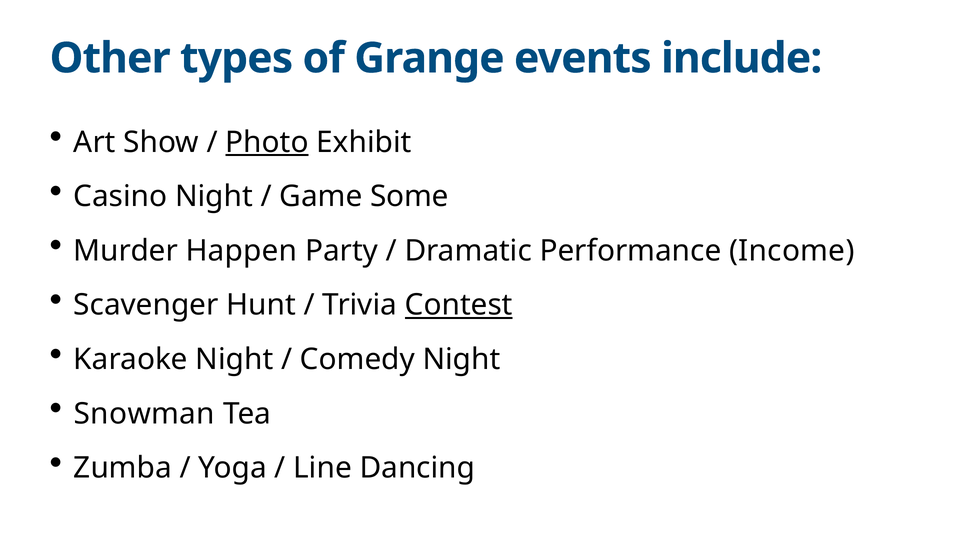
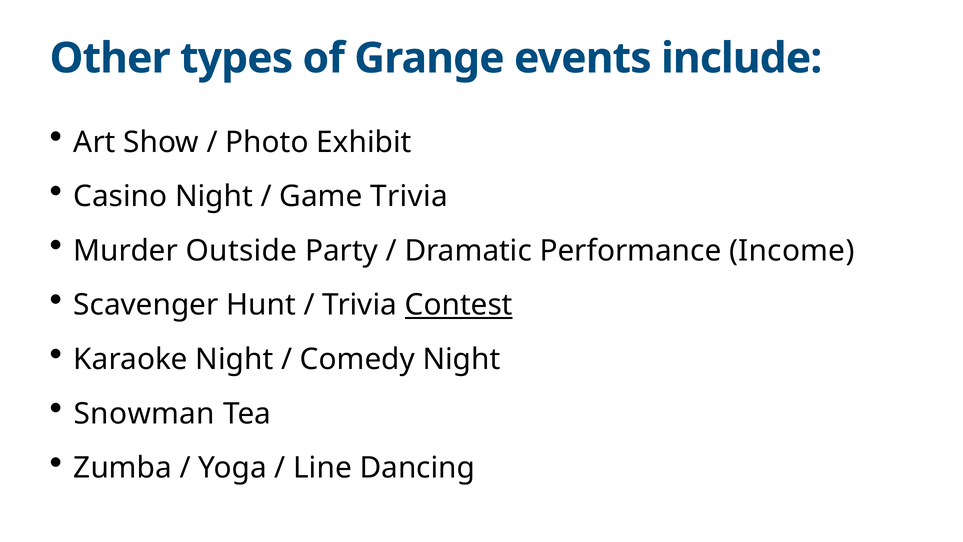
Photo underline: present -> none (267, 142)
Game Some: Some -> Trivia (409, 196)
Happen: Happen -> Outside (241, 251)
